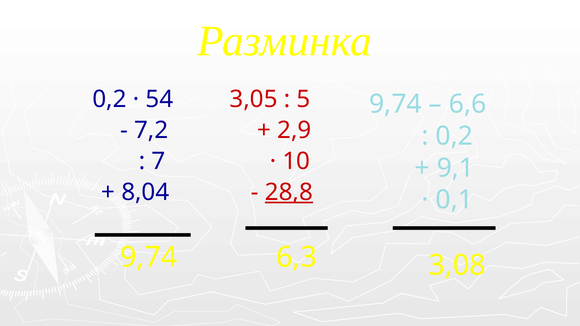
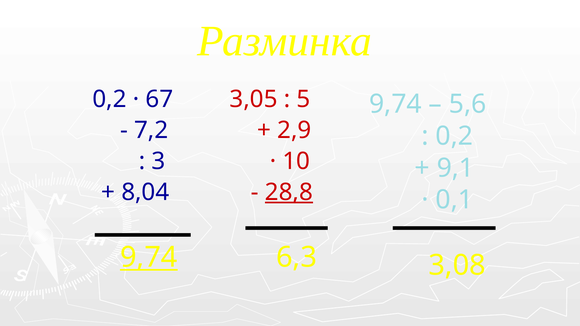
54: 54 -> 67 (159, 99)
6,6: 6,6 -> 5,6 (468, 104)
7: 7 -> 3 (159, 161)
9,74 underline: none -> present (149, 258)
